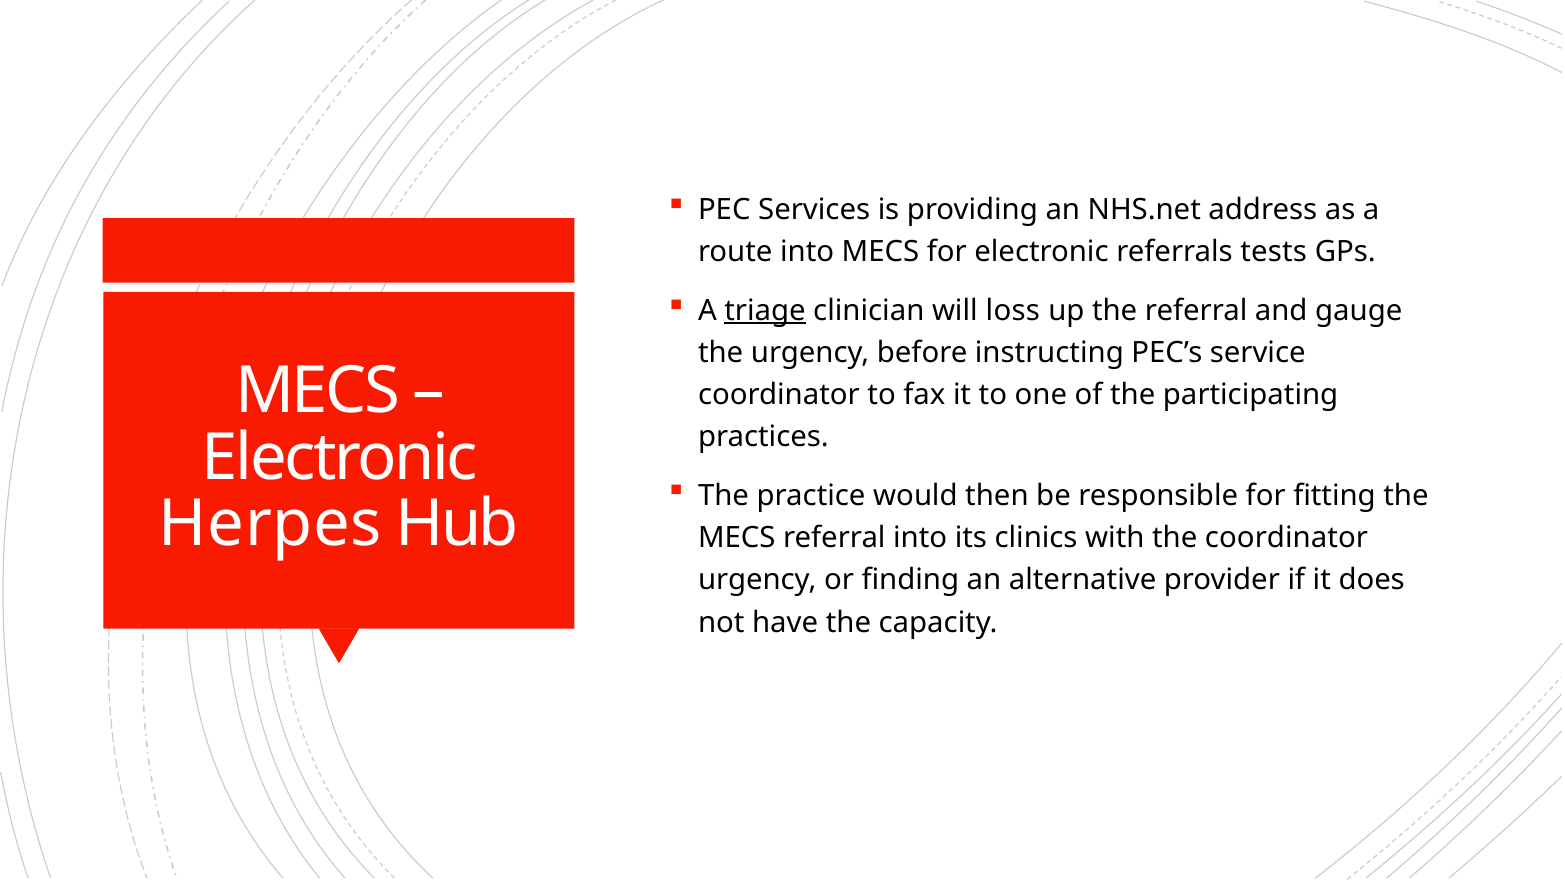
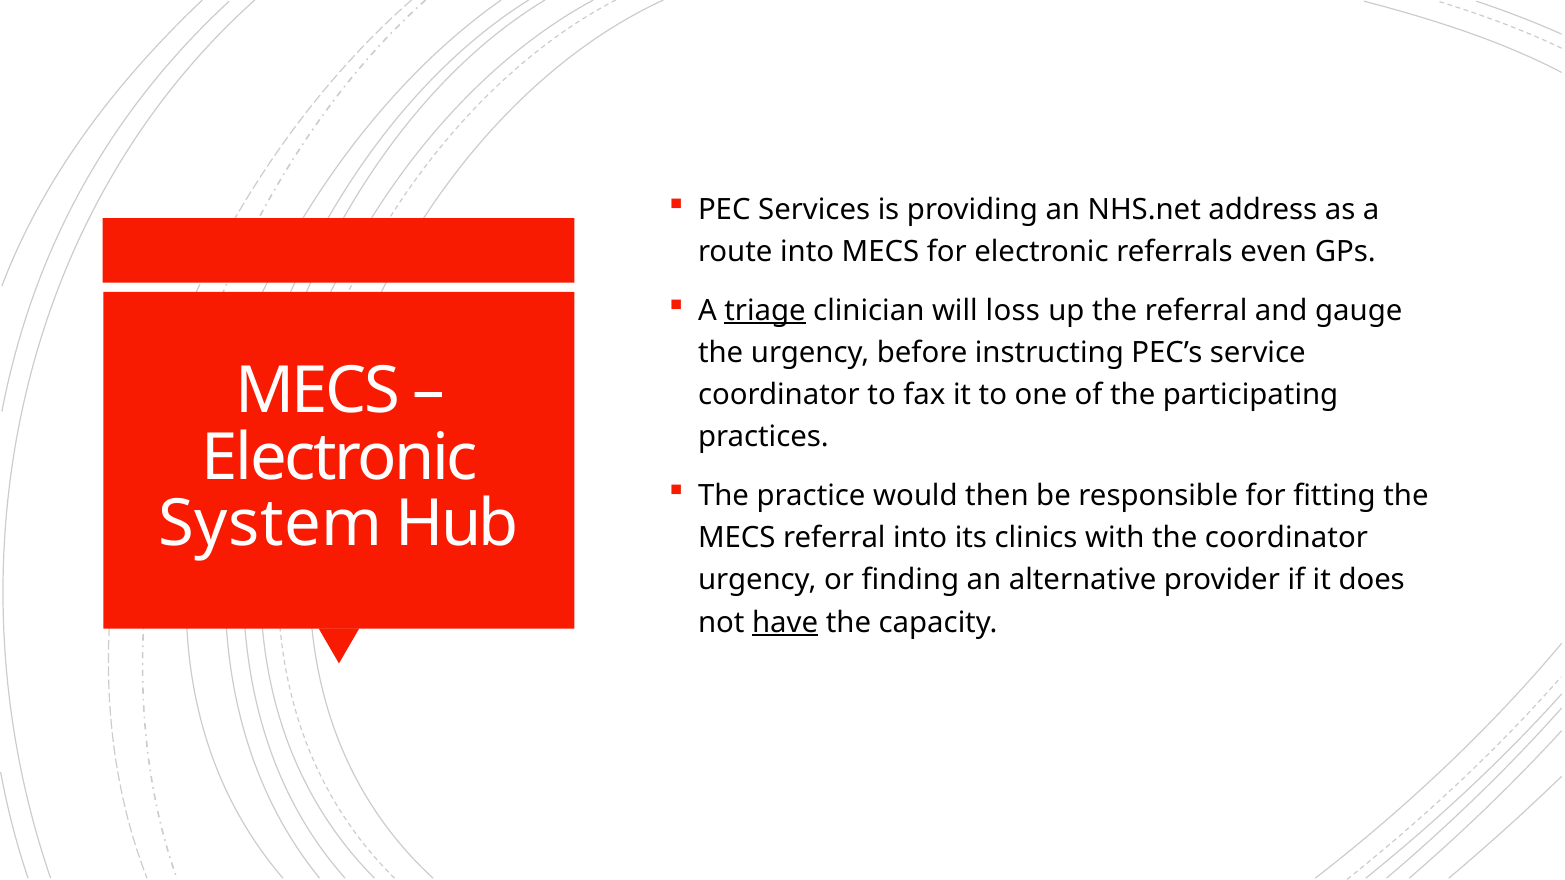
tests: tests -> even (1274, 252)
Herpes: Herpes -> System (270, 524)
have underline: none -> present (785, 623)
